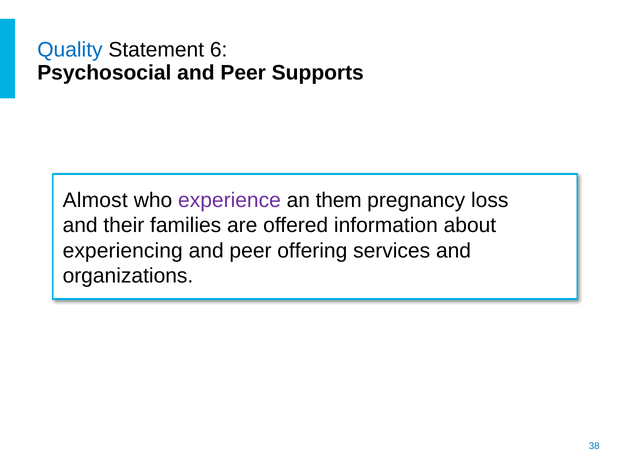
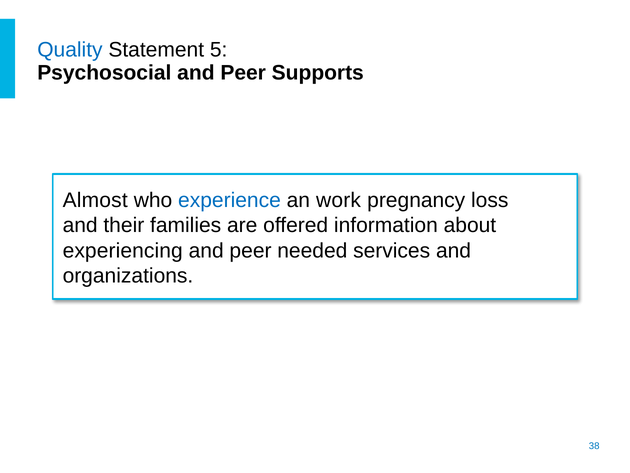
6: 6 -> 5 (219, 50)
experience colour: purple -> blue (229, 200)
them: them -> work (339, 200)
offering: offering -> needed (312, 250)
